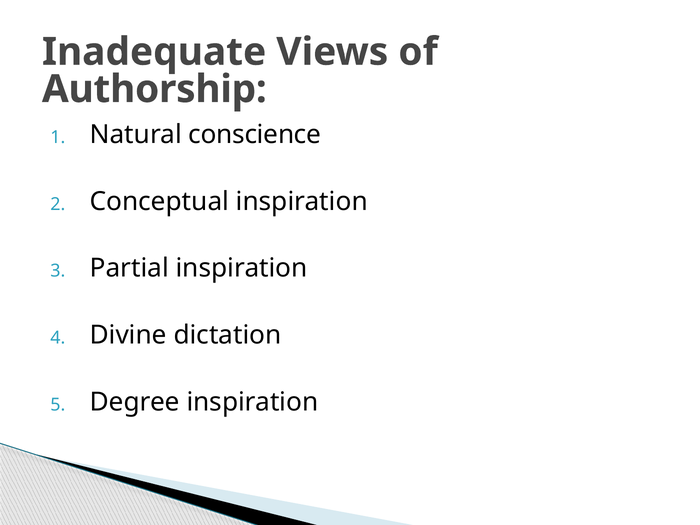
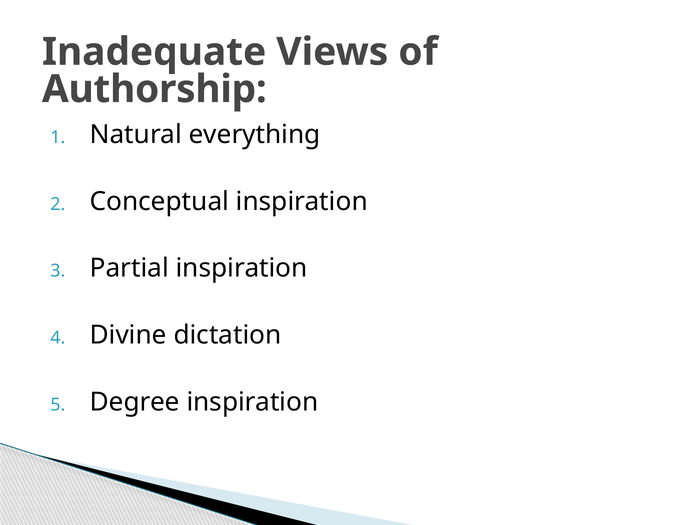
conscience: conscience -> everything (255, 134)
